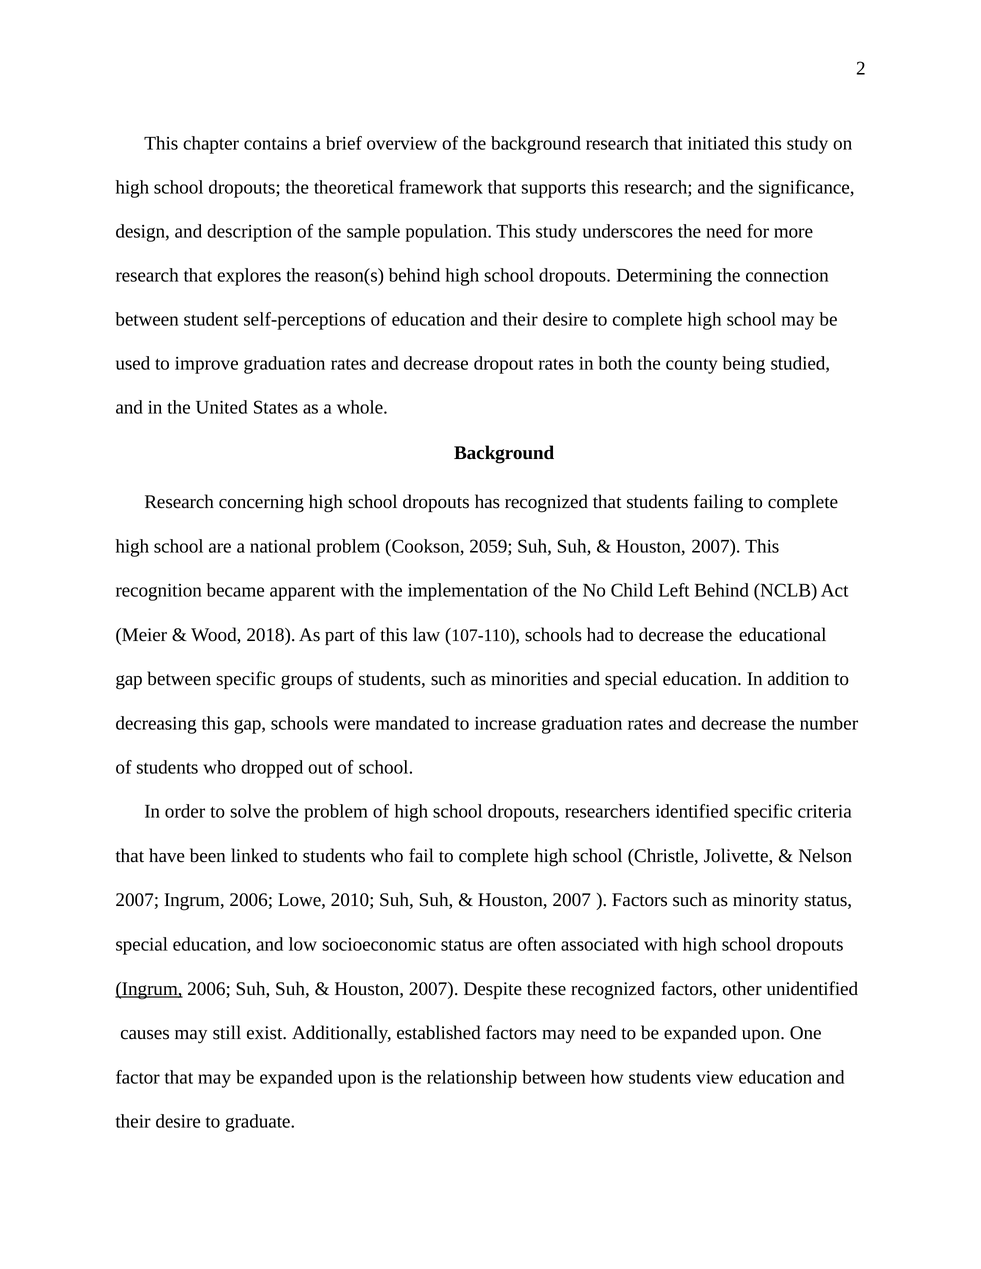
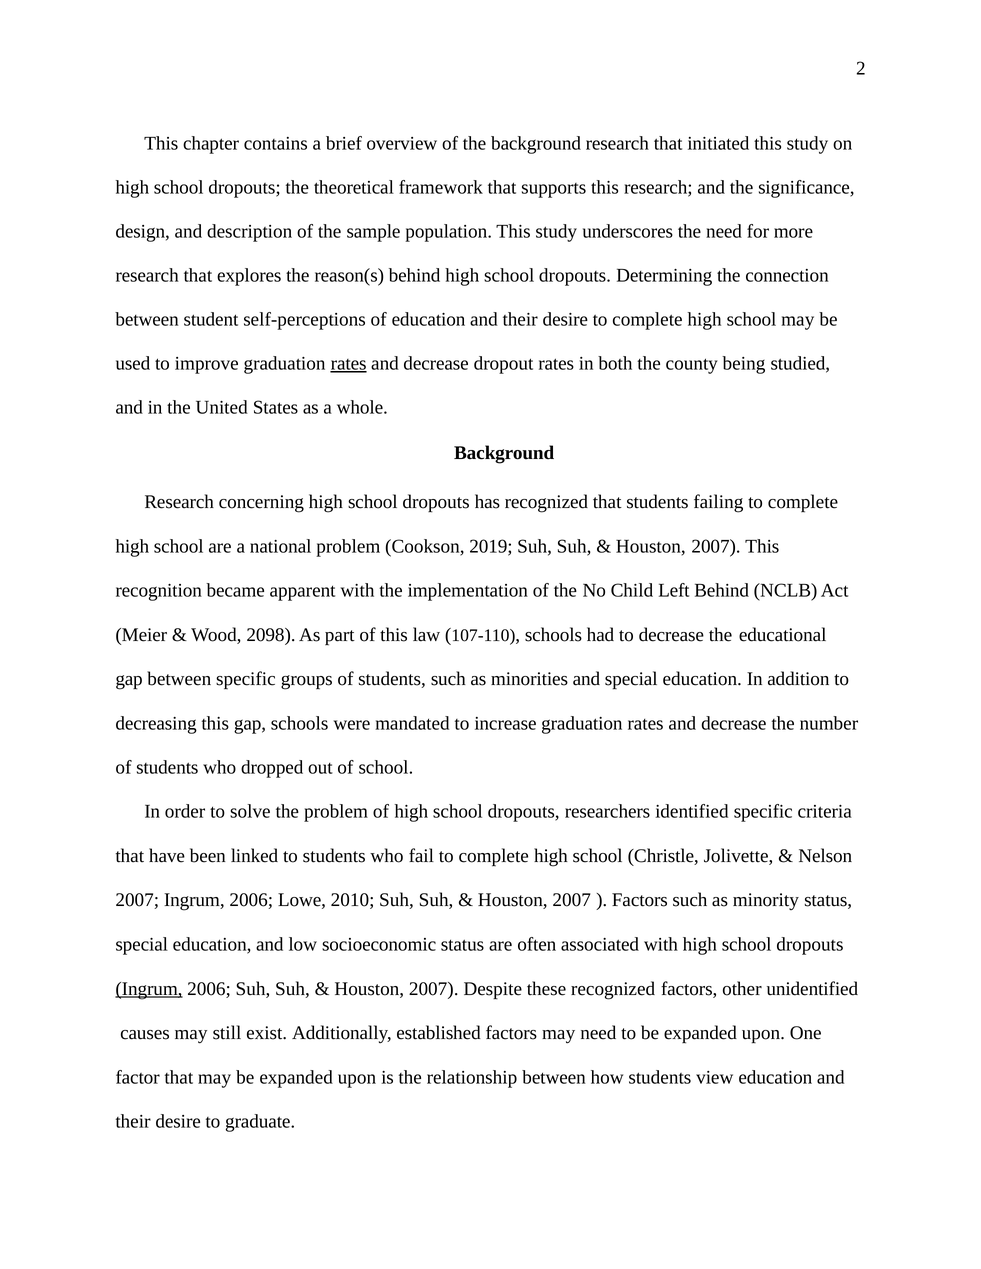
rates underline: none -> present (349, 364)
2059: 2059 -> 2019 (491, 546)
2018: 2018 -> 2098 (271, 635)
